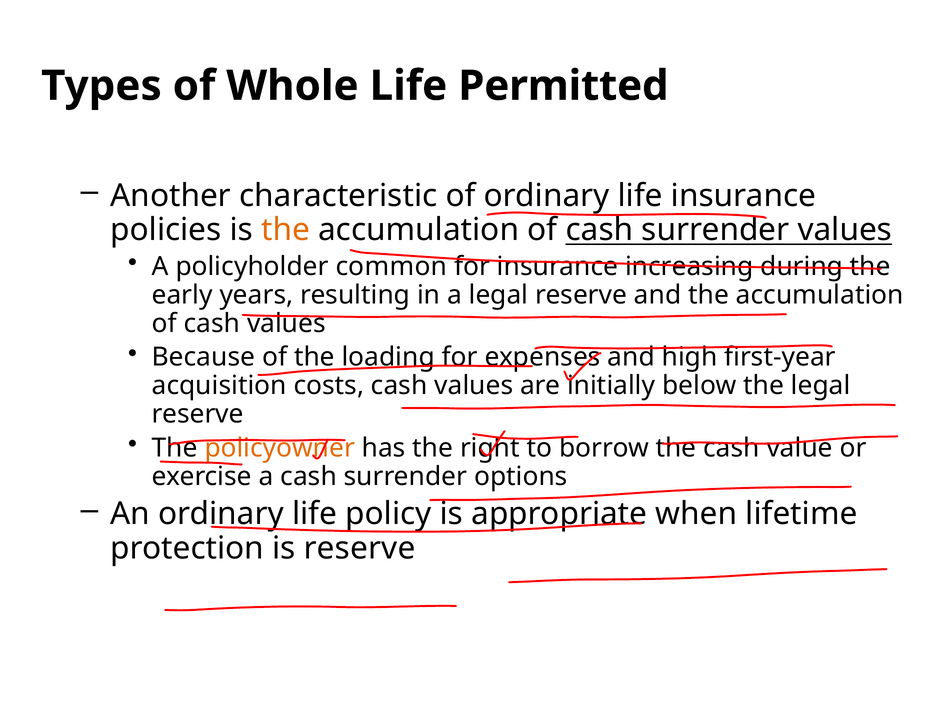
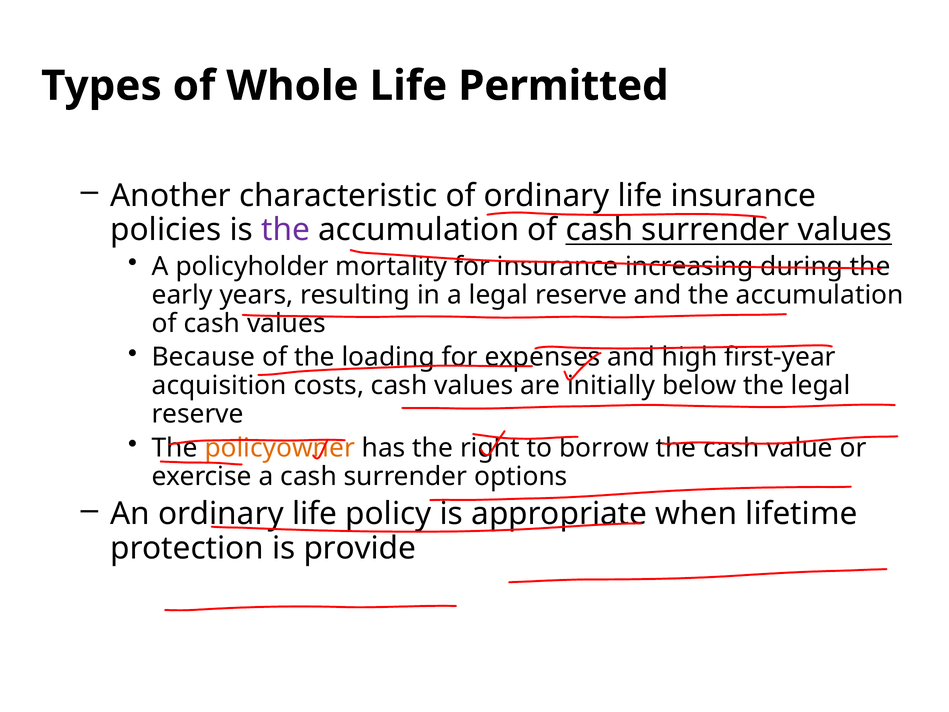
the colour: orange -> purple (286, 230)
common: common -> mortality (391, 266)
is reserve: reserve -> provide (360, 548)
